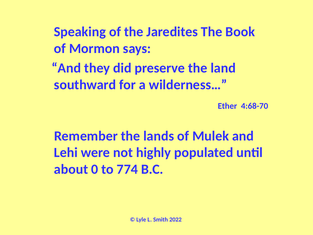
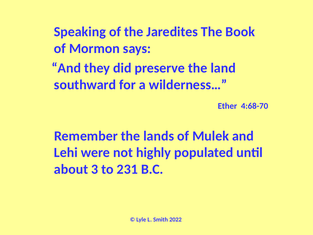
0: 0 -> 3 (95, 169)
774: 774 -> 231 (127, 169)
